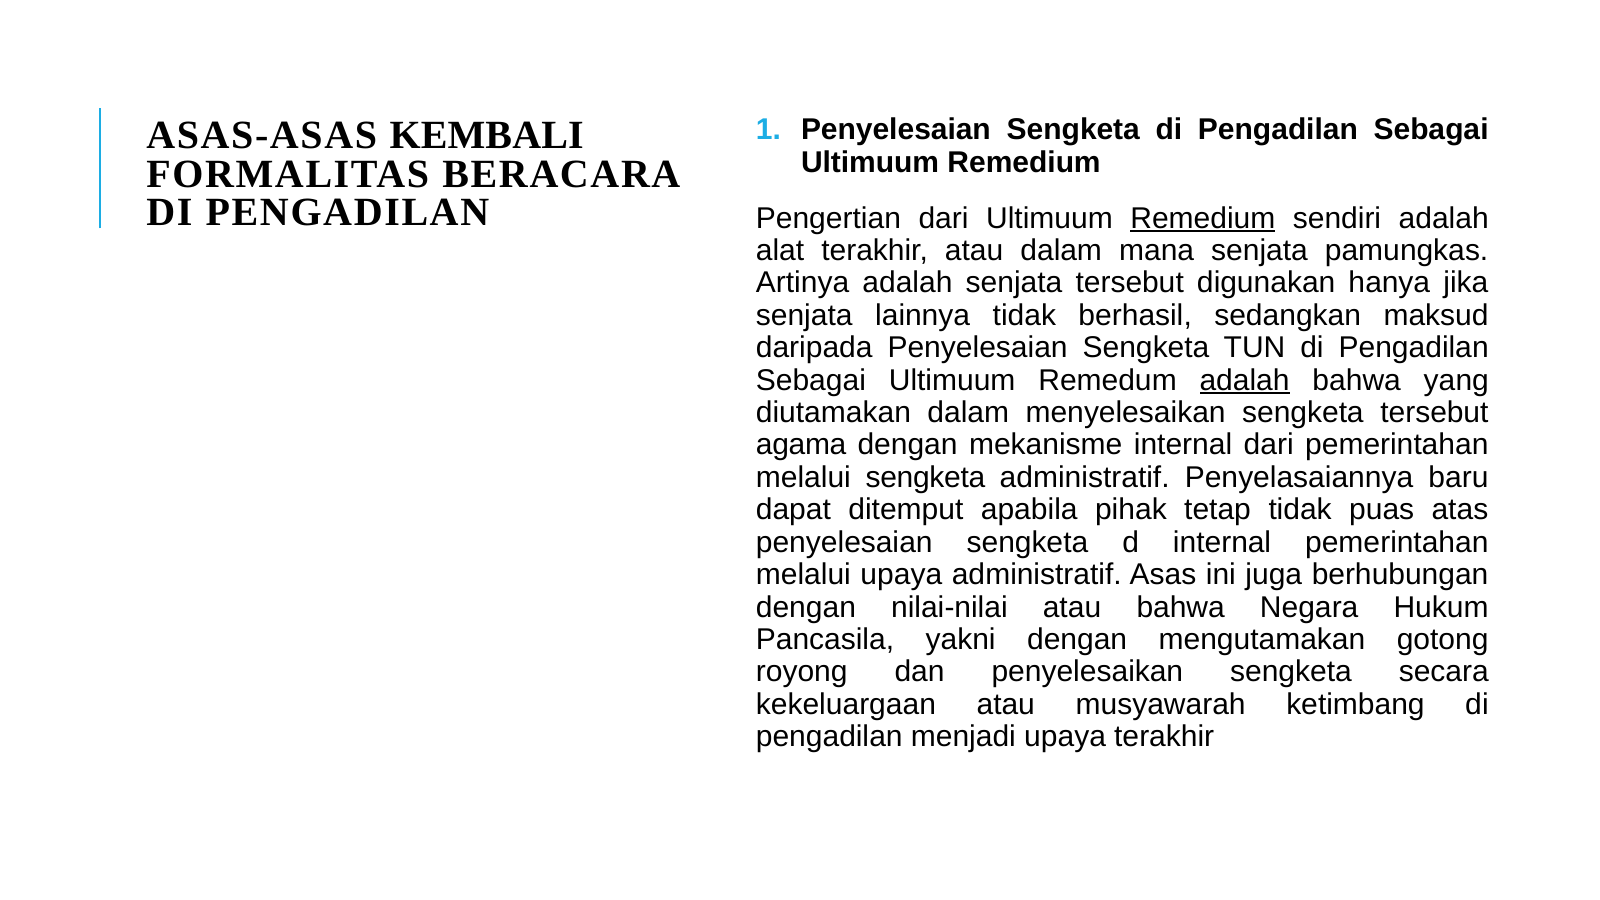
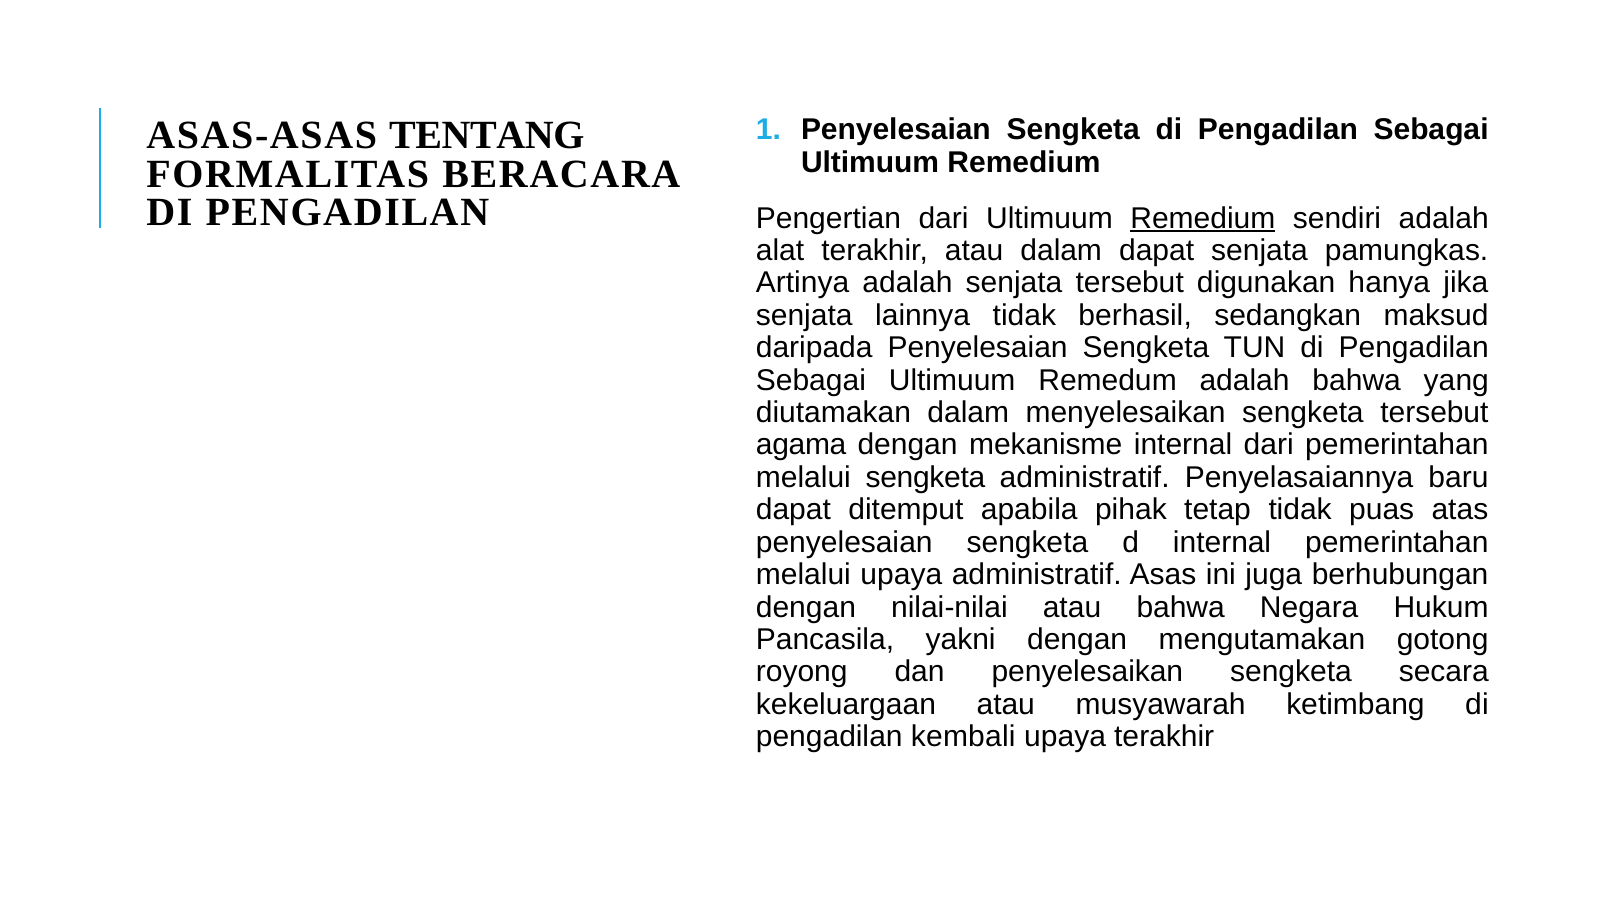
KEMBALI: KEMBALI -> TENTANG (487, 136)
dalam mana: mana -> dapat (1157, 251)
adalah underline: present -> none (1245, 380)
menjadi: menjadi -> kembali (963, 737)
